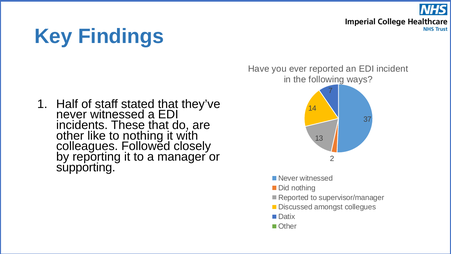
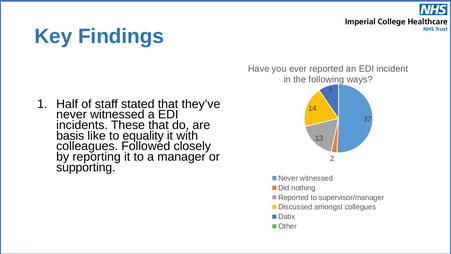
other: other -> basis (70, 136)
to nothing: nothing -> equality (143, 136)
